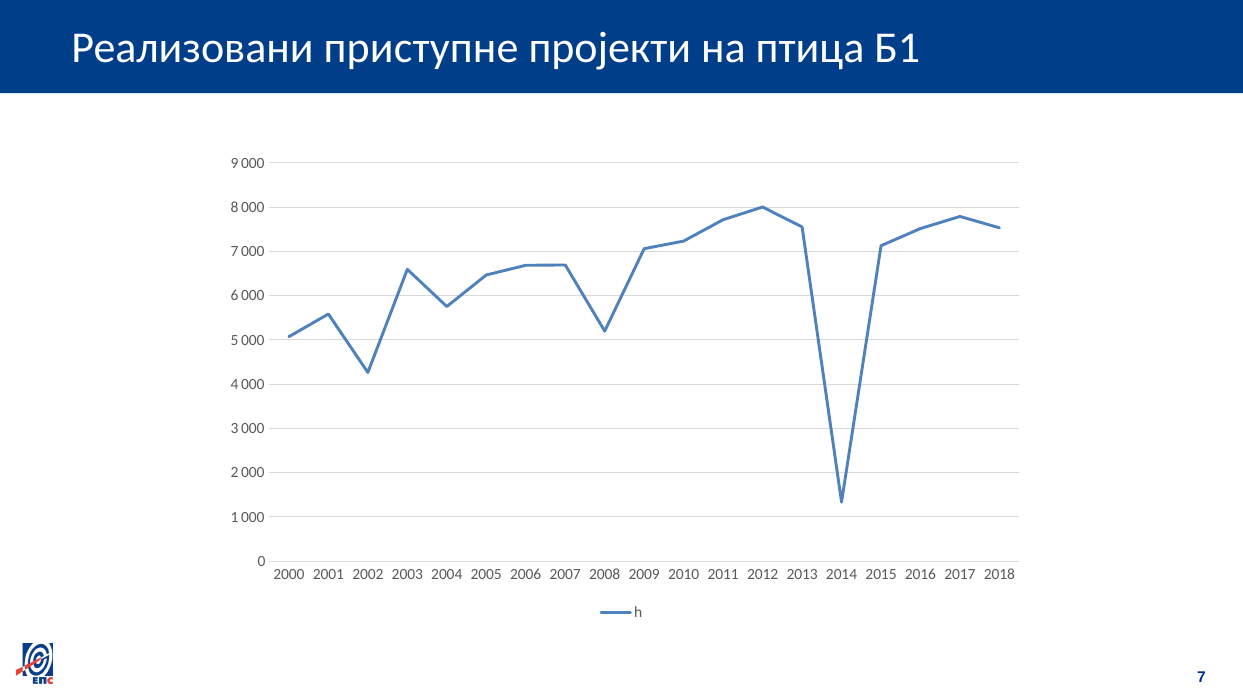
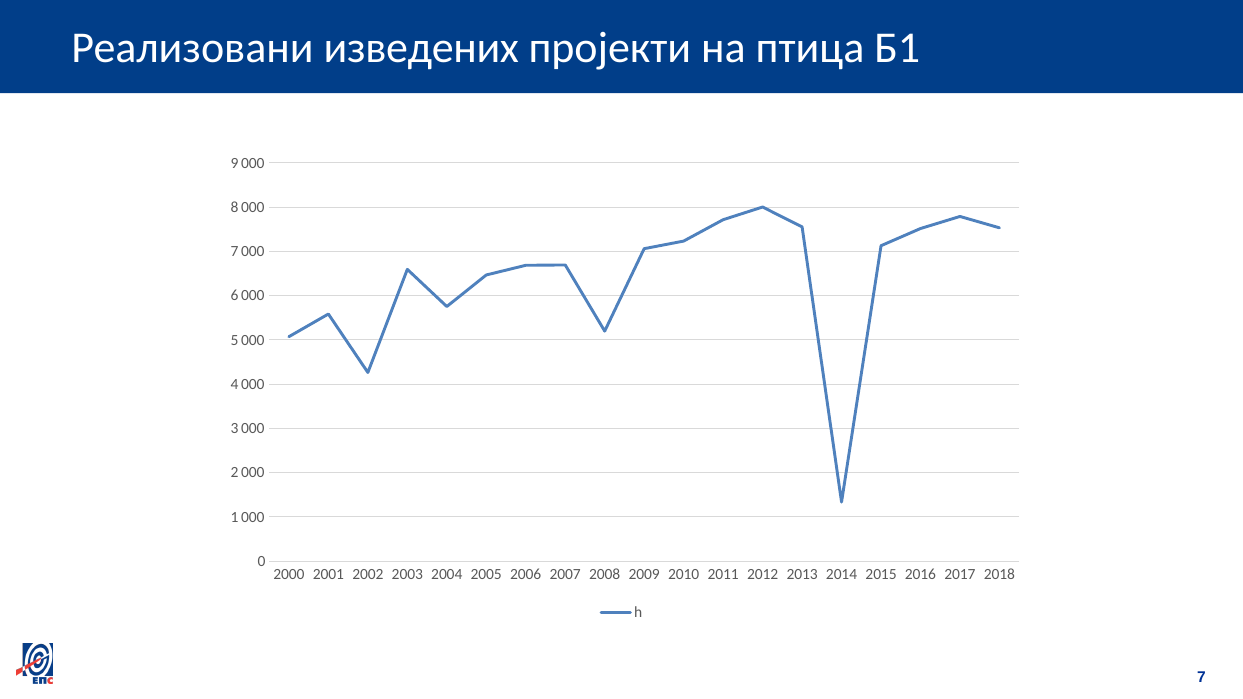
приступне: приступне -> изведених (421, 48)
